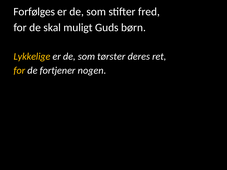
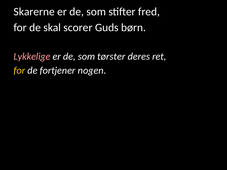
Forfølges: Forfølges -> Skarerne (34, 12)
muligt: muligt -> scorer (78, 28)
Lykkelige colour: yellow -> pink (32, 56)
